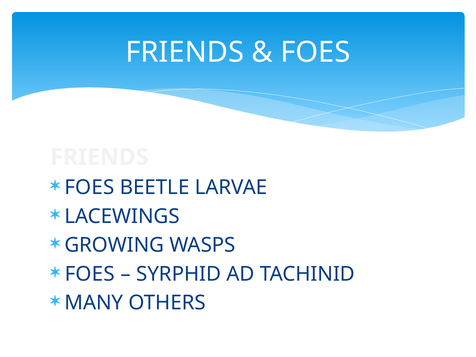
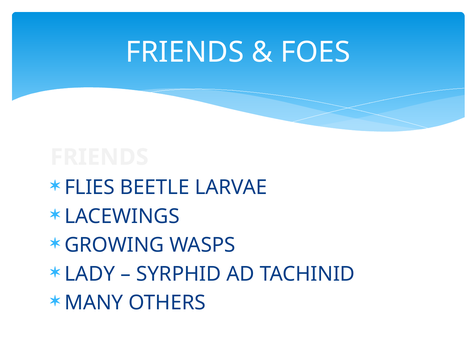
FOES: FOES -> FLIES (90, 187)
FOES: FOES -> LADY (90, 274)
